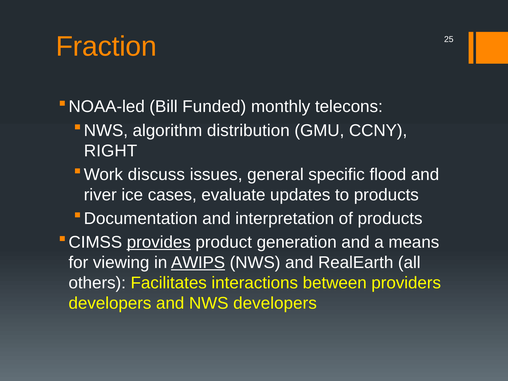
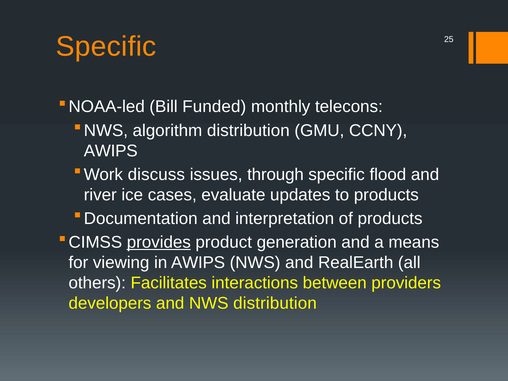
Fraction: Fraction -> Specific (106, 47)
RIGHT: RIGHT -> AWIPS (111, 151)
general: general -> through (275, 174)
AWIPS underline: present -> none (198, 262)
NWS developers: developers -> distribution (275, 303)
